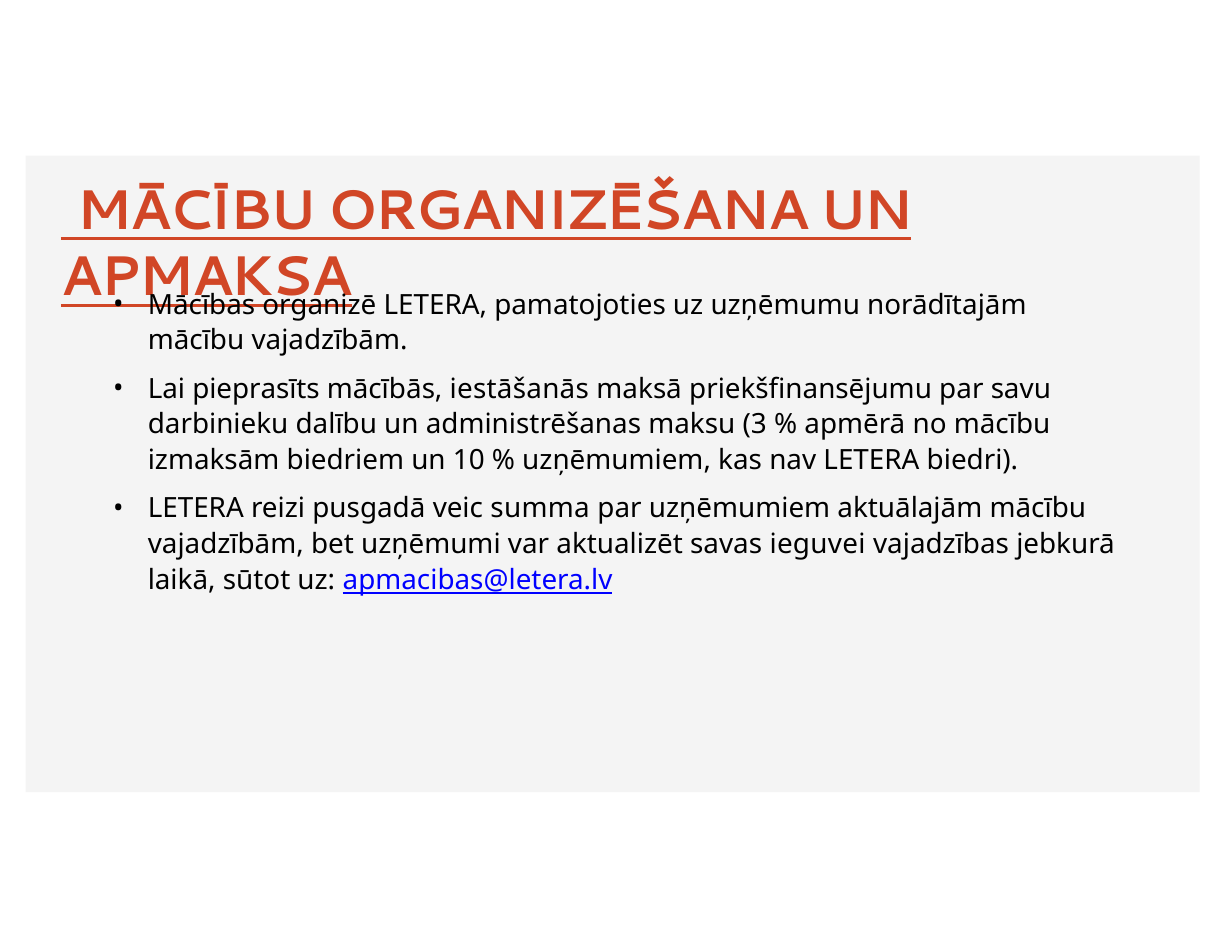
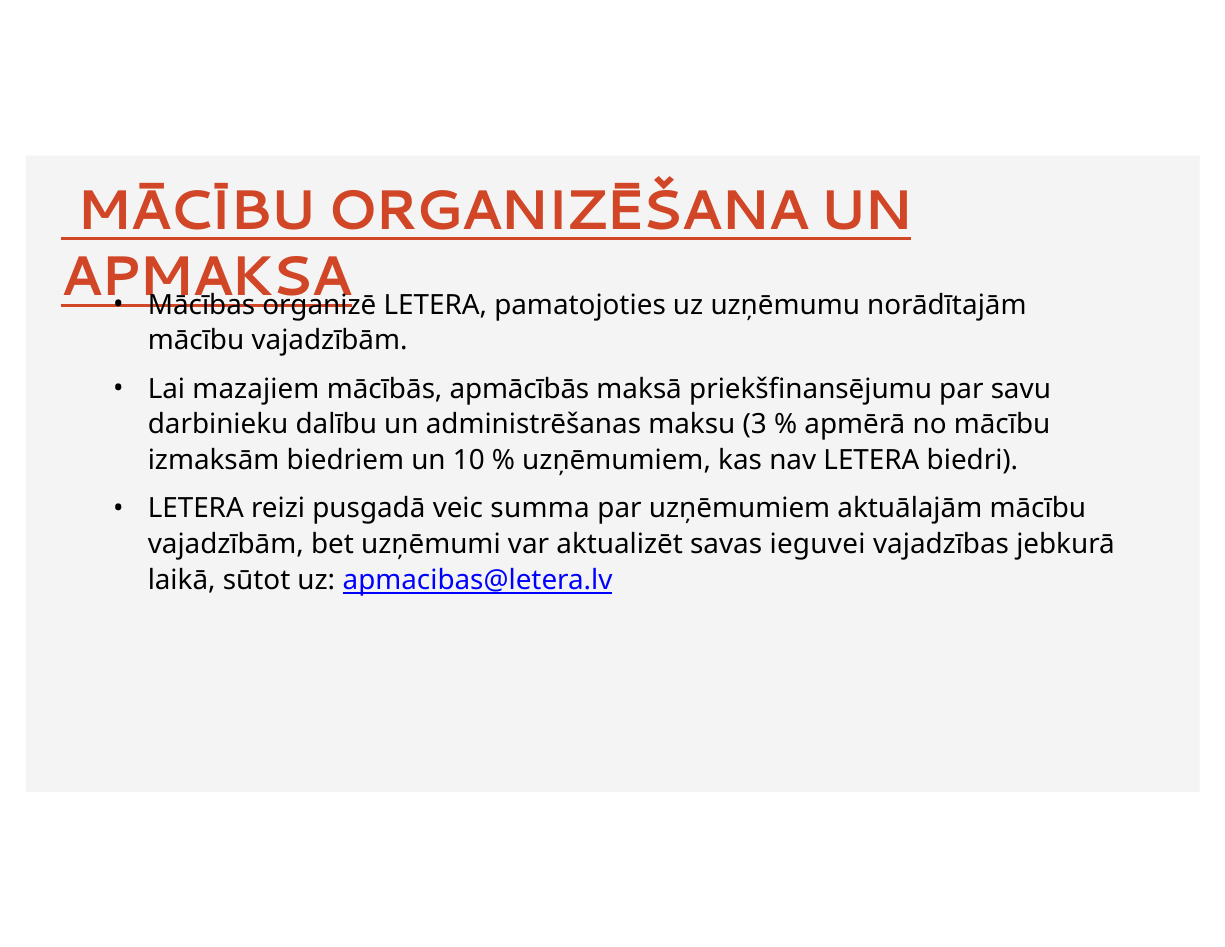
pieprasīts: pieprasīts -> mazajiem (256, 389)
iestāšanās: iestāšanās -> apmācībās (520, 389)
